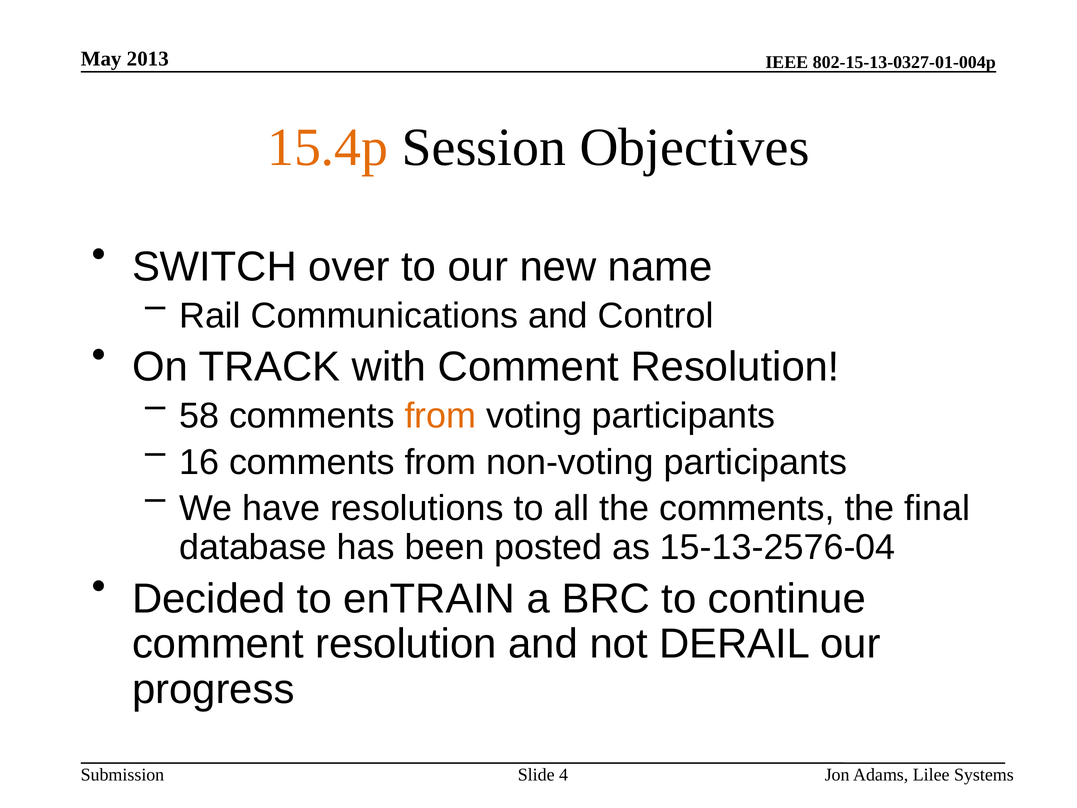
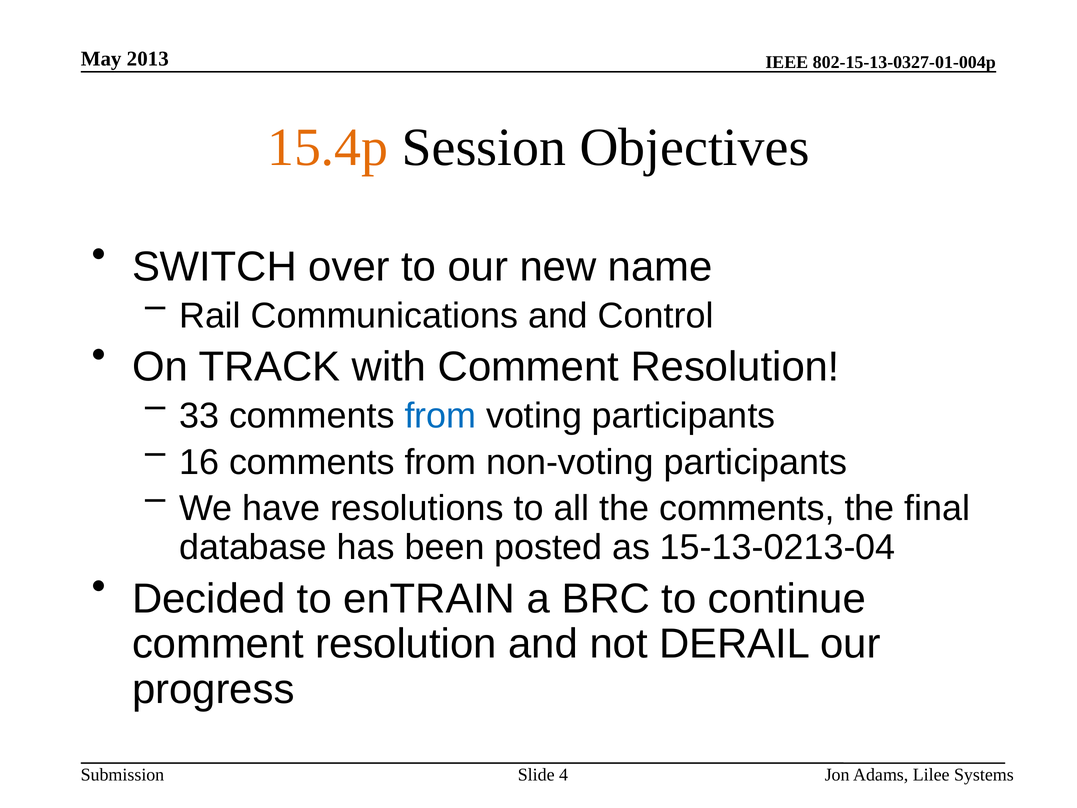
58: 58 -> 33 (199, 416)
from colour: orange -> blue (440, 416)
15-13-2576-04: 15-13-2576-04 -> 15-13-0213-04 (778, 547)
